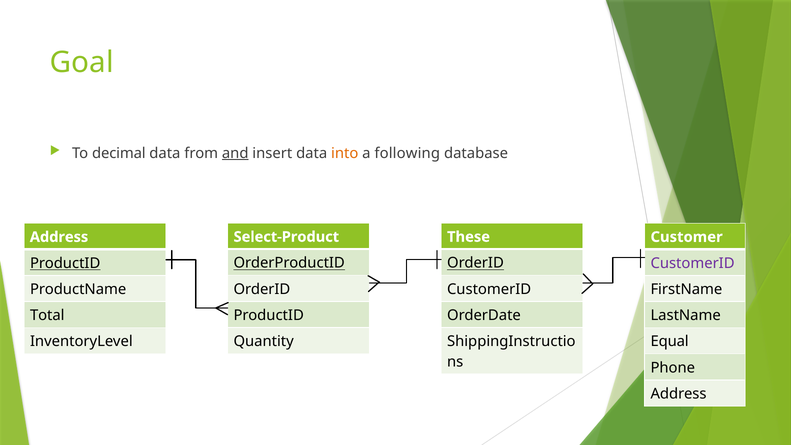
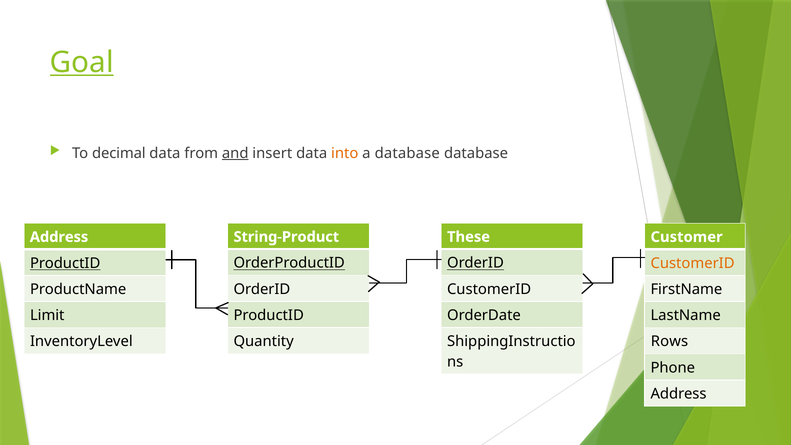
Goal underline: none -> present (82, 62)
a following: following -> database (407, 153)
Select-Product: Select-Product -> String-Product (286, 237)
CustomerID colour: purple -> orange (693, 263)
Total: Total -> Limit (47, 315)
Equal: Equal -> Rows (669, 342)
